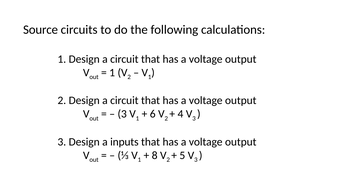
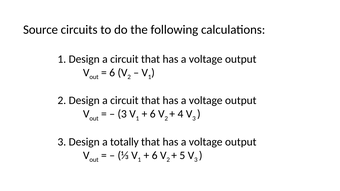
1: 1 -> 6 (112, 73)
inputs: inputs -> totally (124, 142)
8: 8 -> 6 (155, 156)
